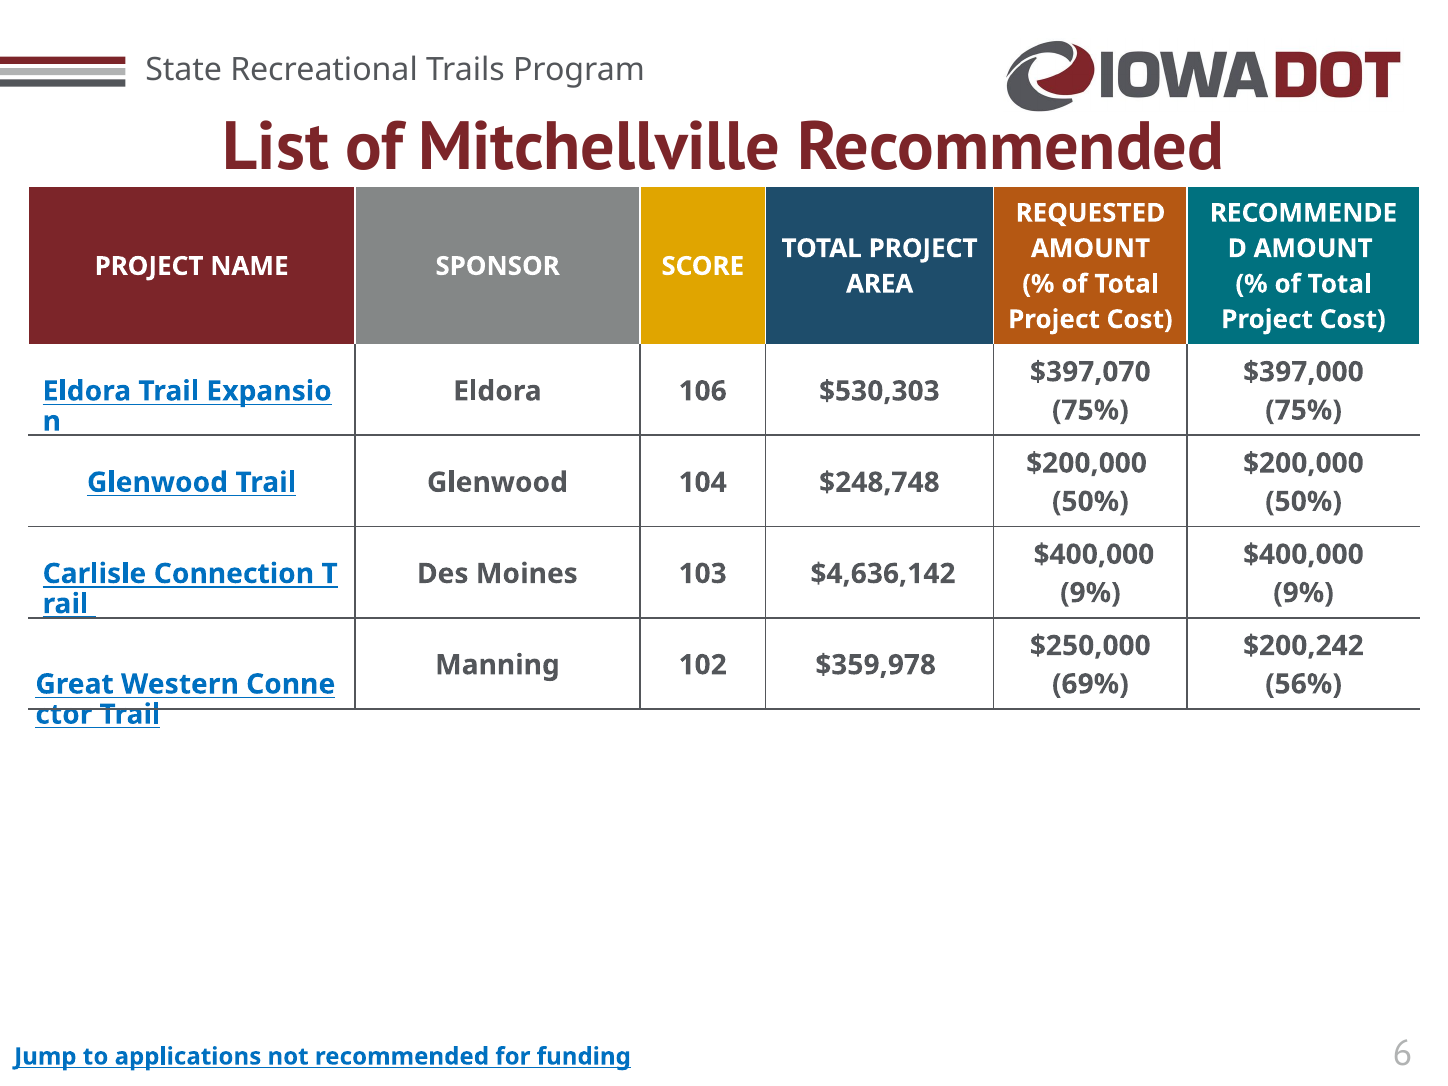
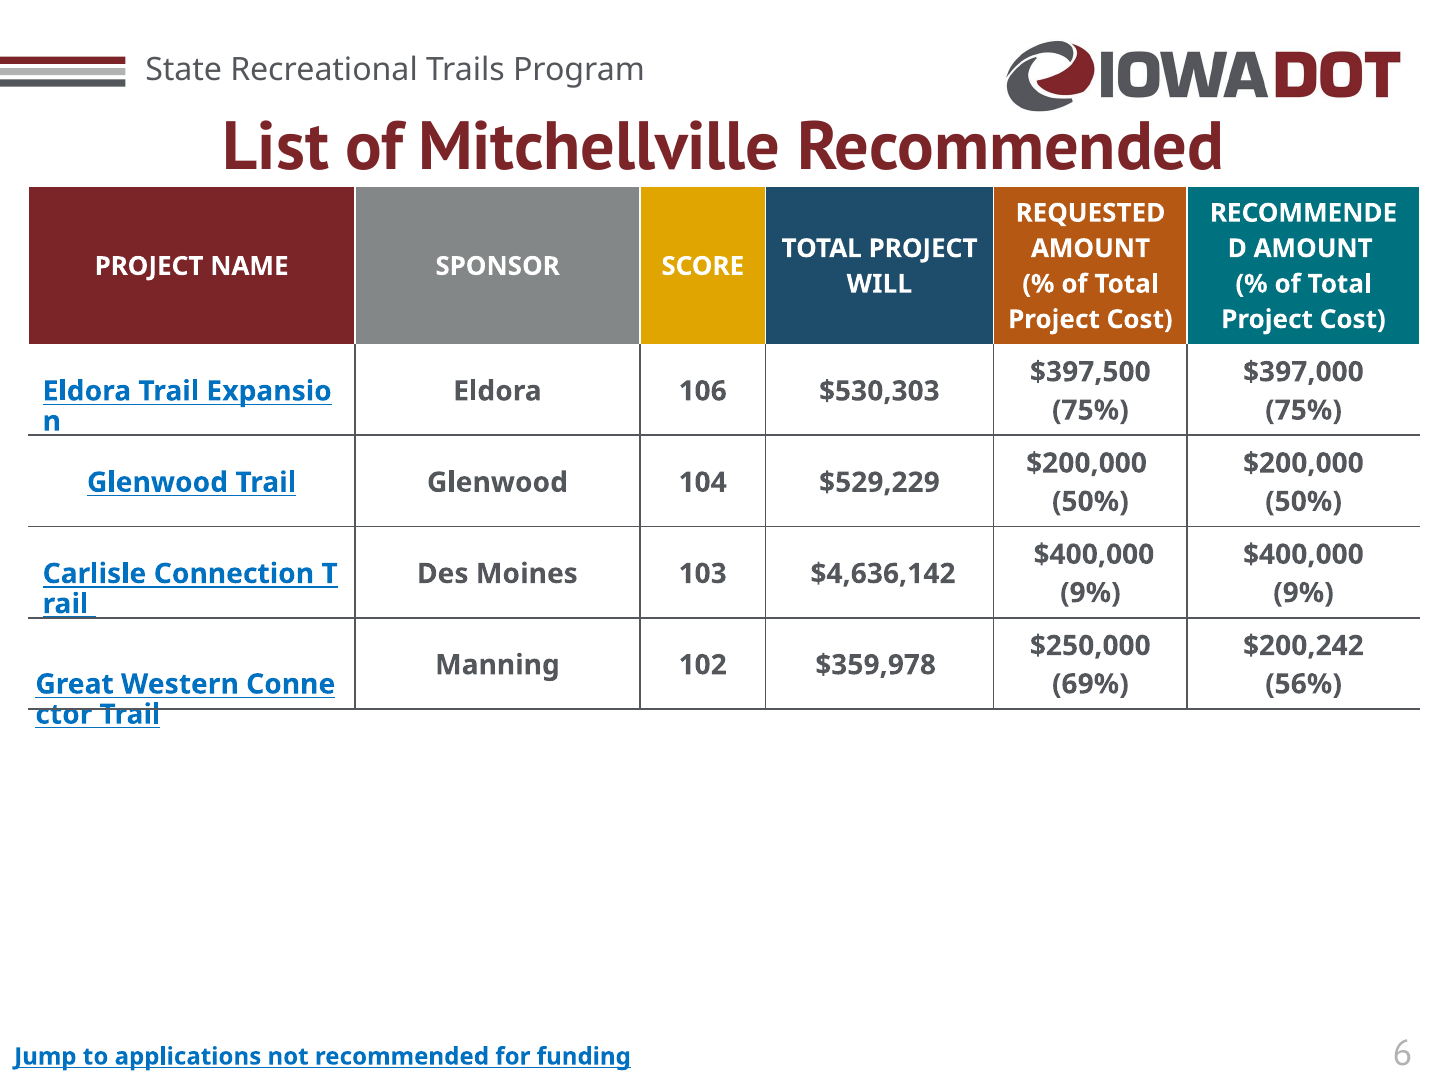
AREA: AREA -> WILL (879, 284)
$397,070: $397,070 -> $397,500 (1090, 372)
$248,748: $248,748 -> $529,229 (879, 482)
